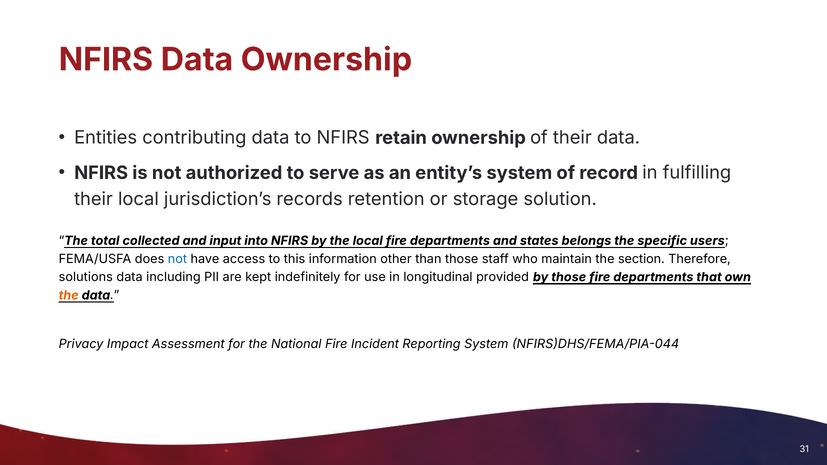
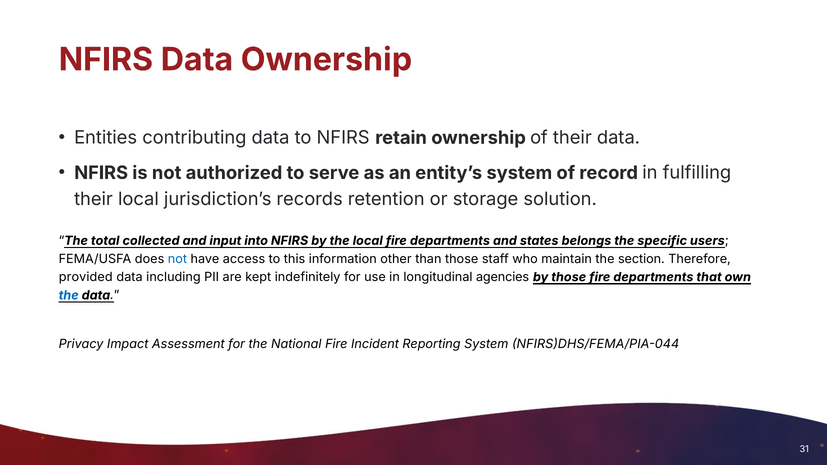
solutions: solutions -> provided (86, 277)
provided: provided -> agencies (503, 277)
the colour: orange -> blue (69, 295)
